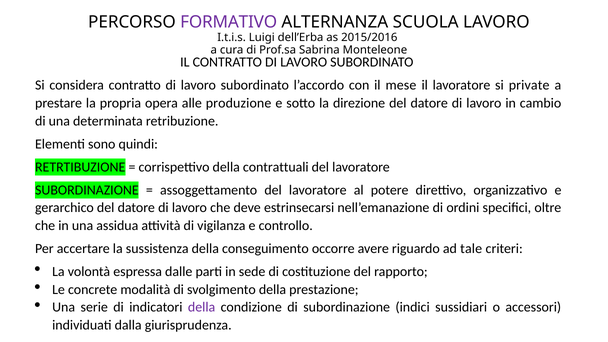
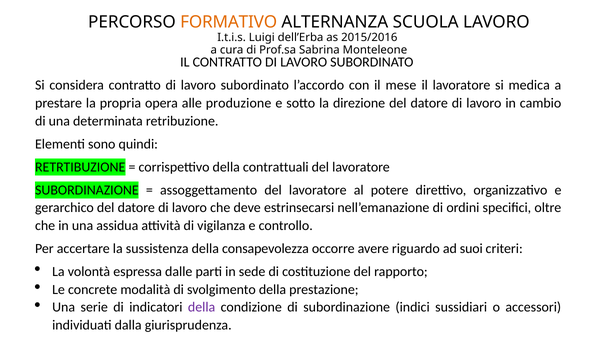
FORMATIVO colour: purple -> orange (229, 22)
private: private -> medica (529, 85)
conseguimento: conseguimento -> consapevolezza (265, 249)
tale: tale -> suoi (471, 249)
